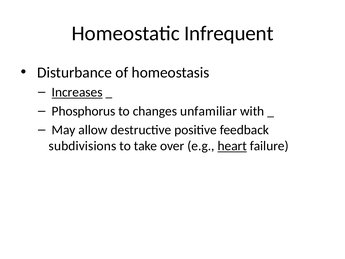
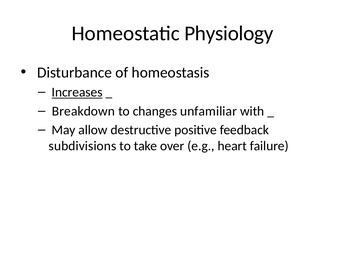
Infrequent: Infrequent -> Physiology (229, 33)
Phosphorus: Phosphorus -> Breakdown (83, 111)
heart underline: present -> none (232, 146)
